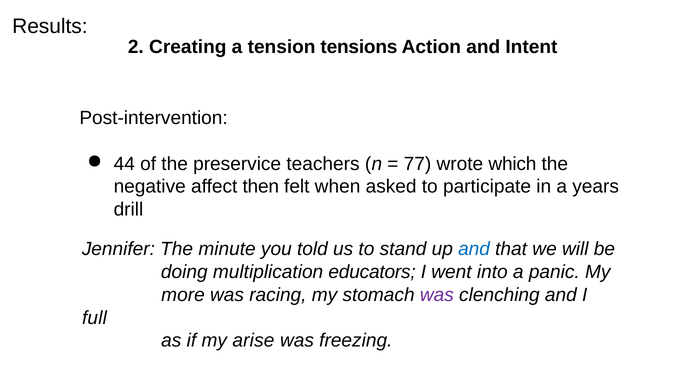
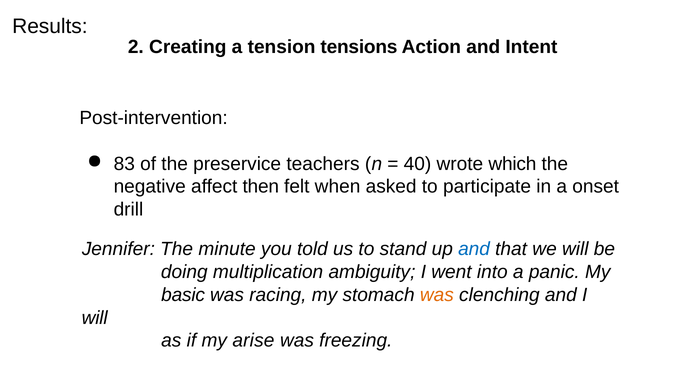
44: 44 -> 83 (124, 164)
77: 77 -> 40 (418, 164)
years: years -> onset (596, 187)
educators: educators -> ambiguity (372, 272)
more: more -> basic (183, 295)
was colour: purple -> orange (437, 295)
full: full -> will (95, 318)
